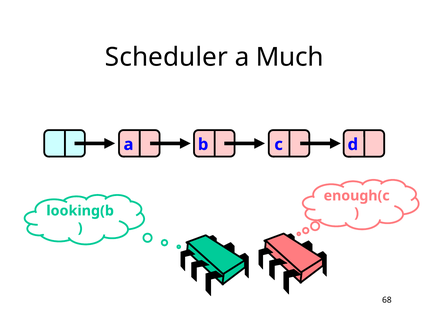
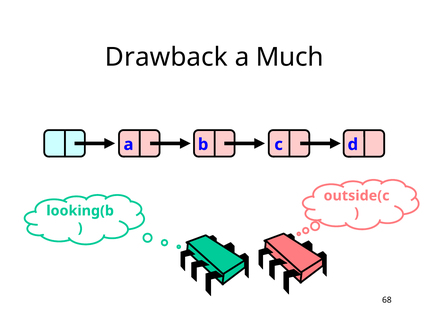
Scheduler: Scheduler -> Drawback (166, 57)
enough(c: enough(c -> outside(c (357, 196)
